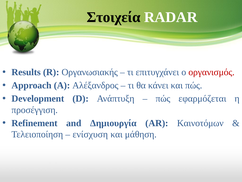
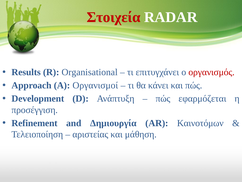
Στοιχεία colour: black -> red (114, 17)
Οργανωσιακής: Οργανωσιακής -> Organisational (90, 72)
Αλέξανδρος: Αλέξανδρος -> Οργανισμοί (95, 85)
ενίσχυση: ενίσχυση -> αριστείας (90, 134)
